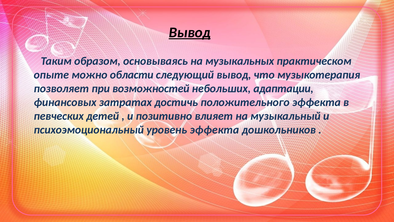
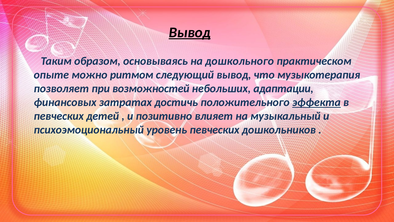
музыкальных: музыкальных -> дошкольного (240, 61)
области: области -> ритмом (132, 75)
эффекта underline: none -> present (316, 102)
уровень эффекта: эффекта -> певческих (215, 130)
